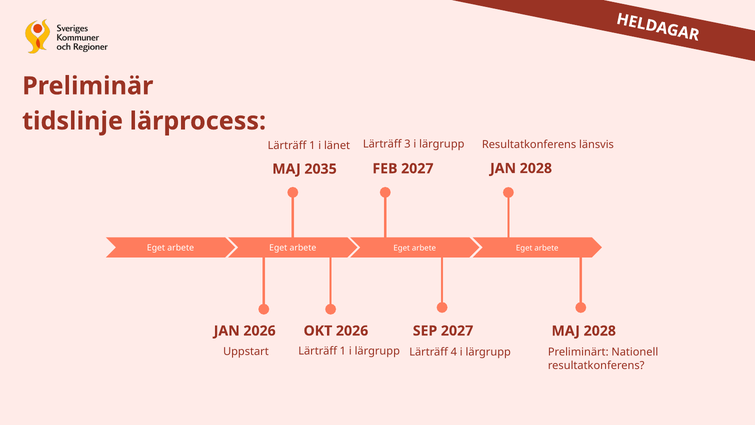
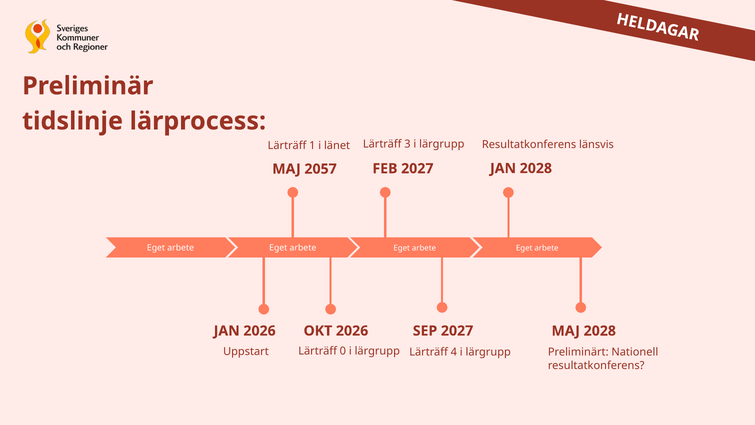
2035: 2035 -> 2057 (321, 169)
1: 1 -> 0 (343, 351)
